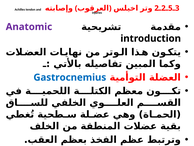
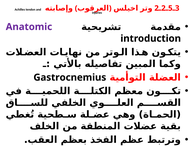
Gastrocnemius colour: blue -> black (70, 77)
